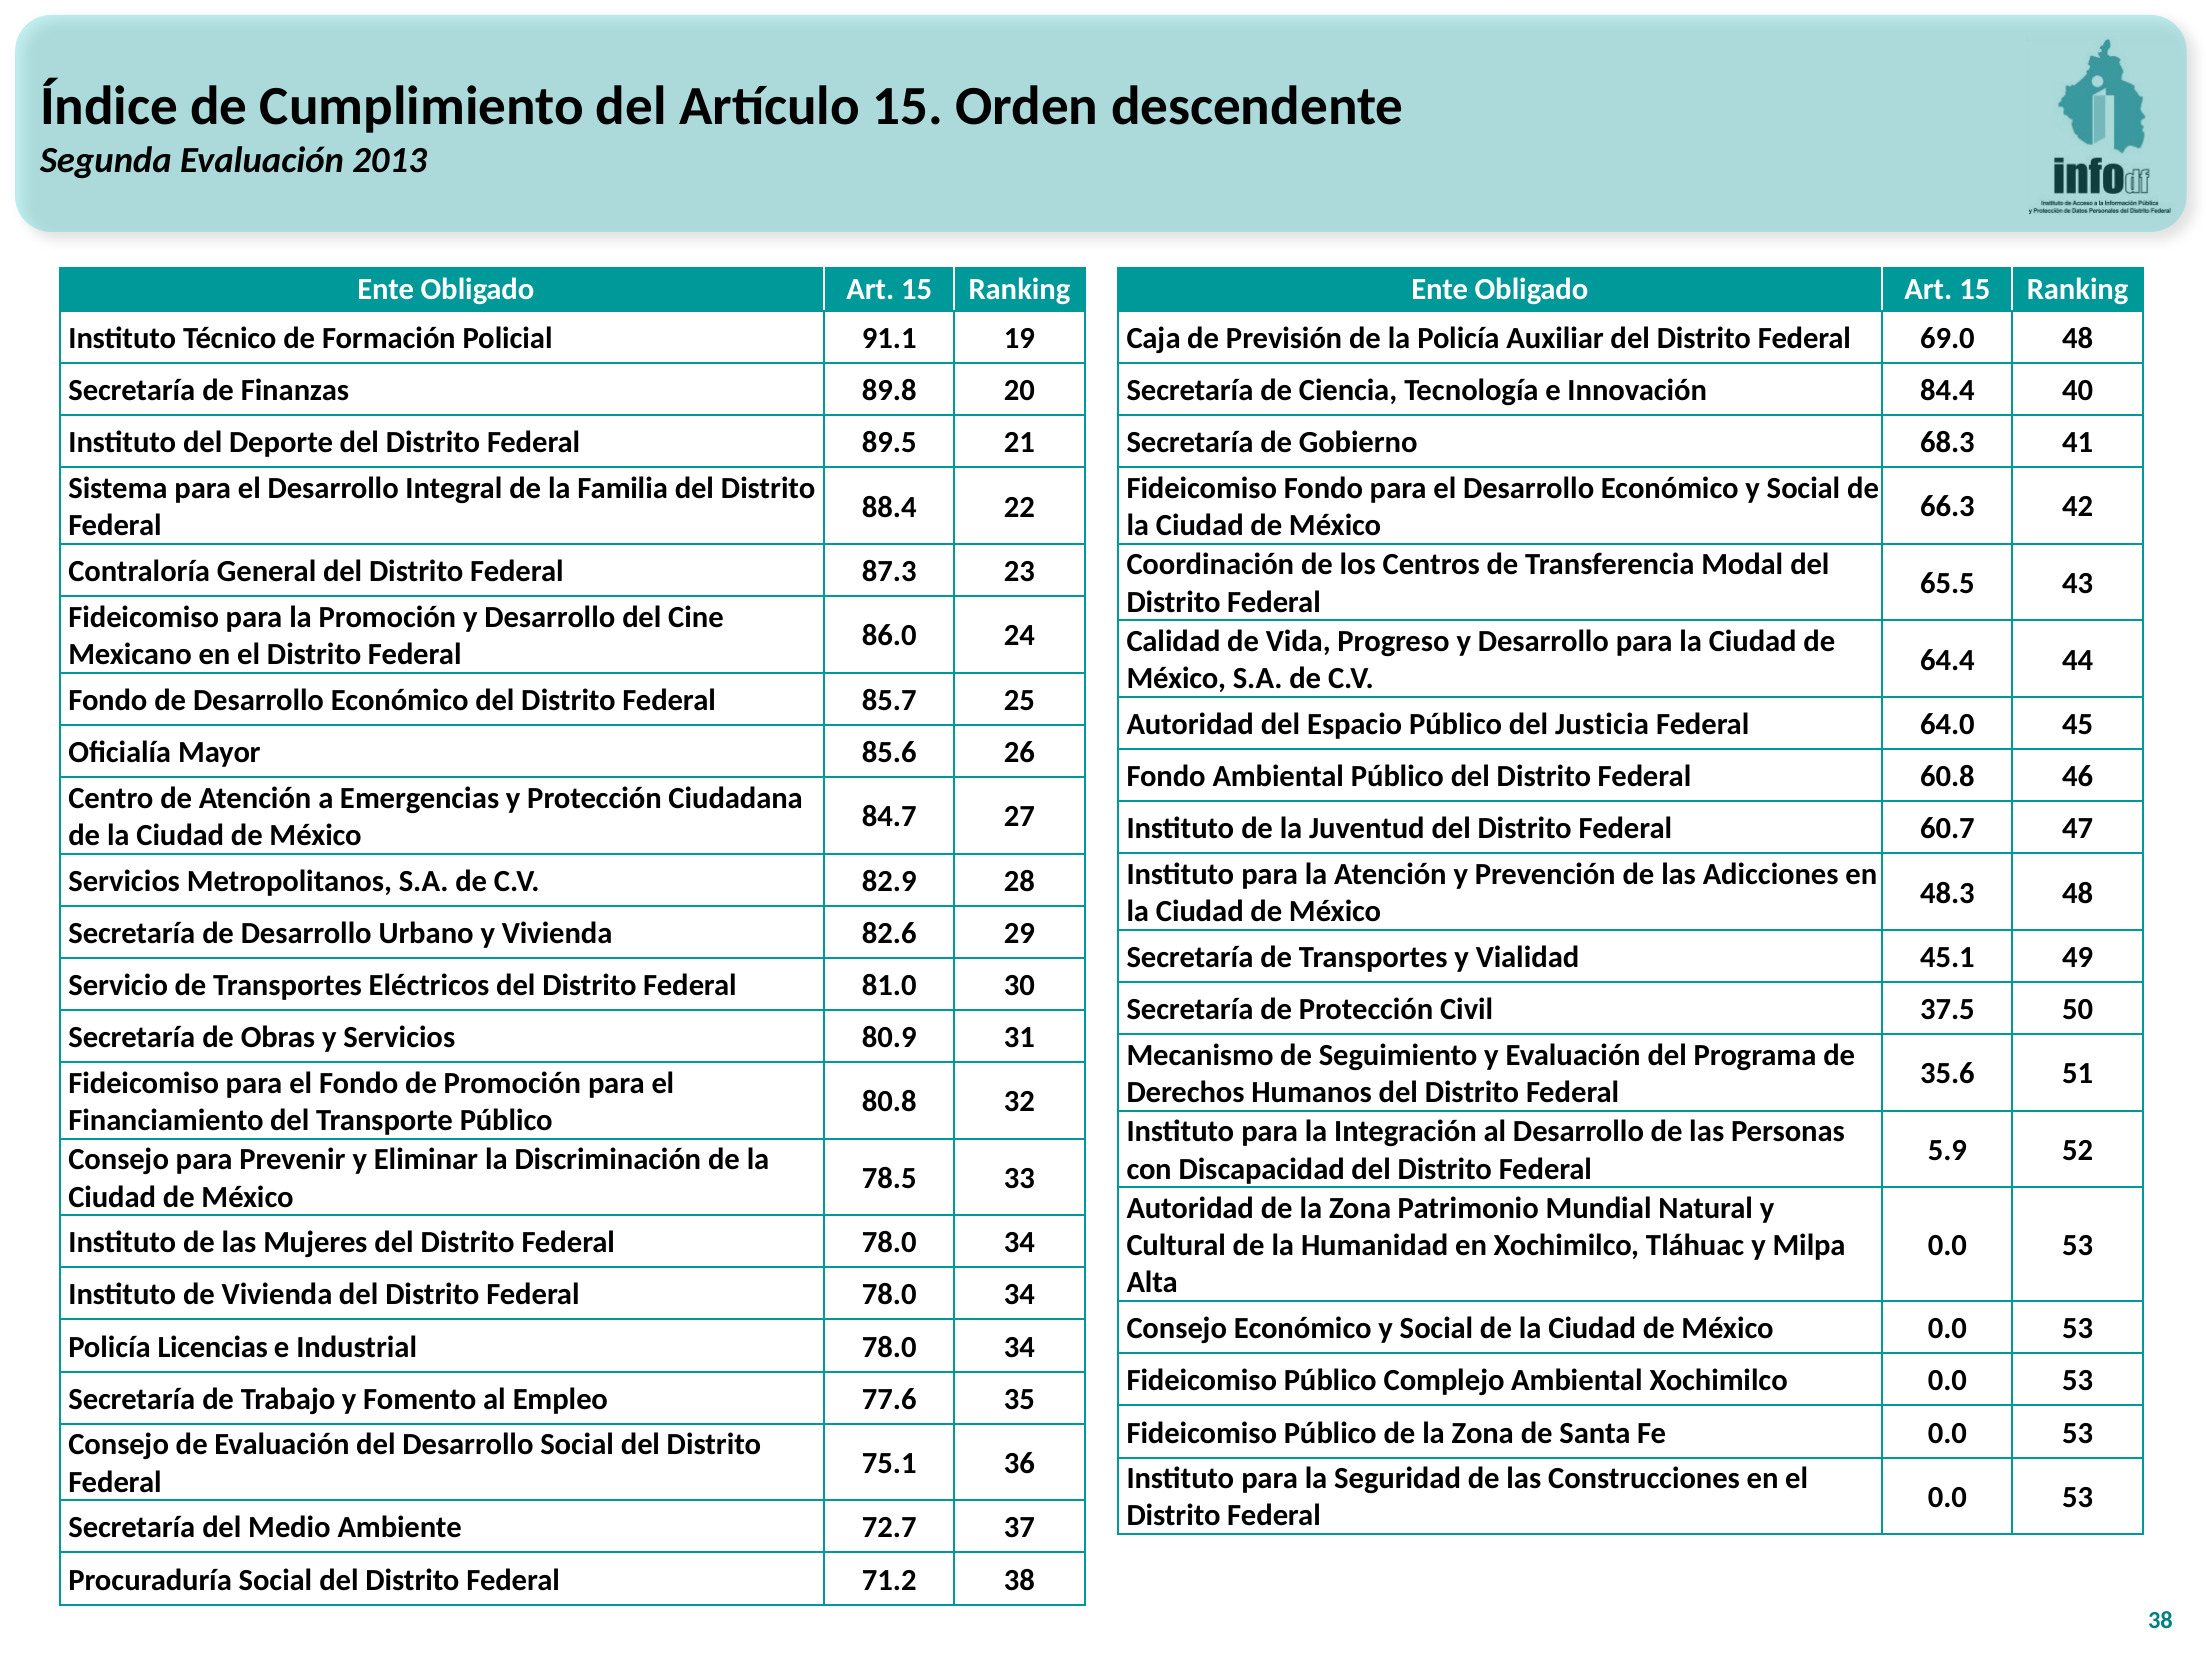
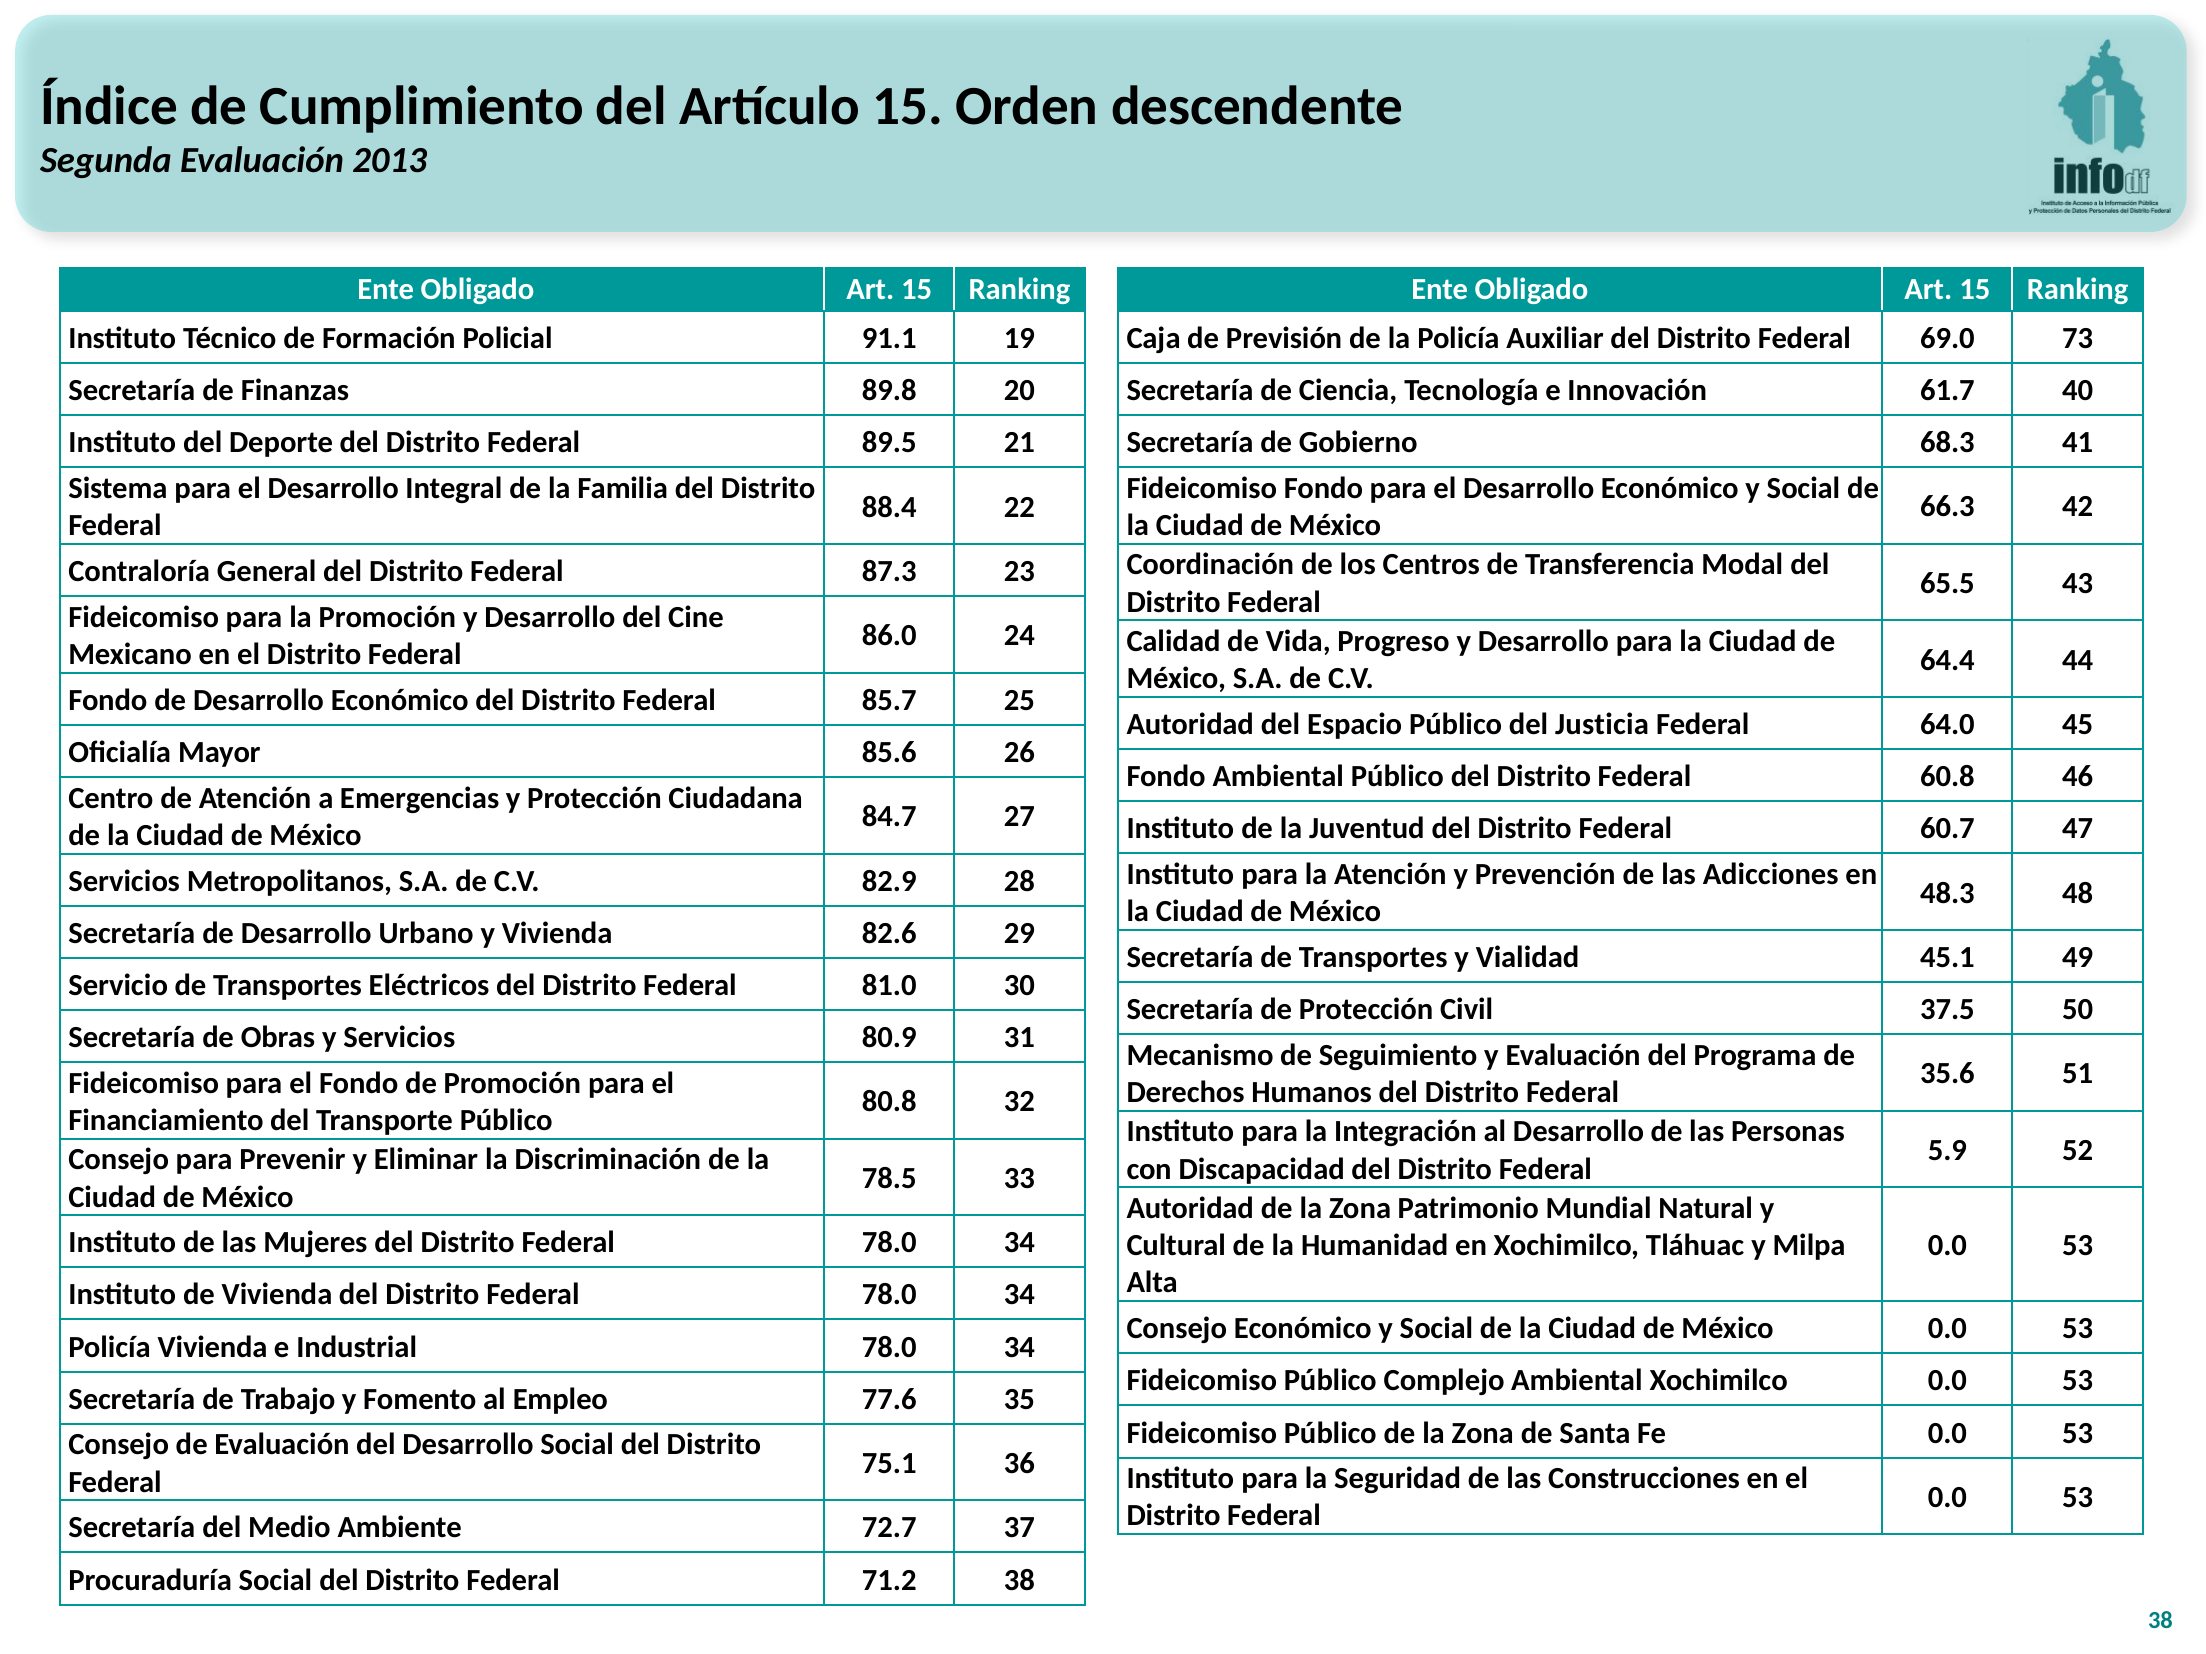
69.0 48: 48 -> 73 (2078, 338)
84.4: 84.4 -> 61.7 (1947, 390)
Policía Licencias: Licencias -> Vivienda (213, 1347)
